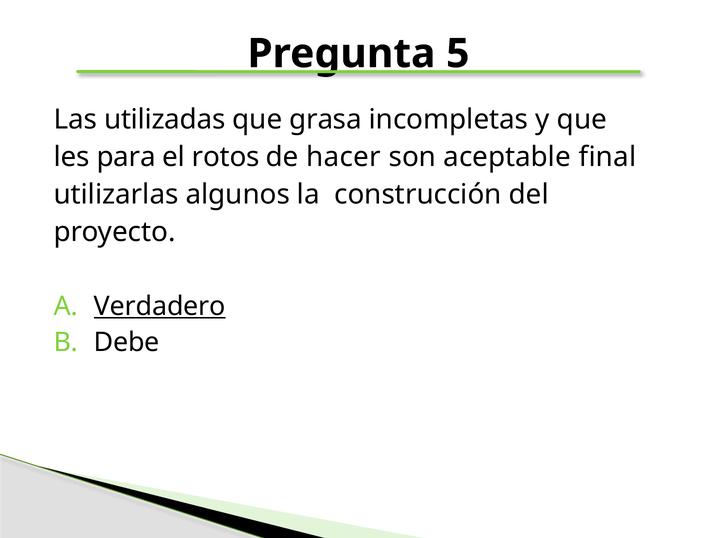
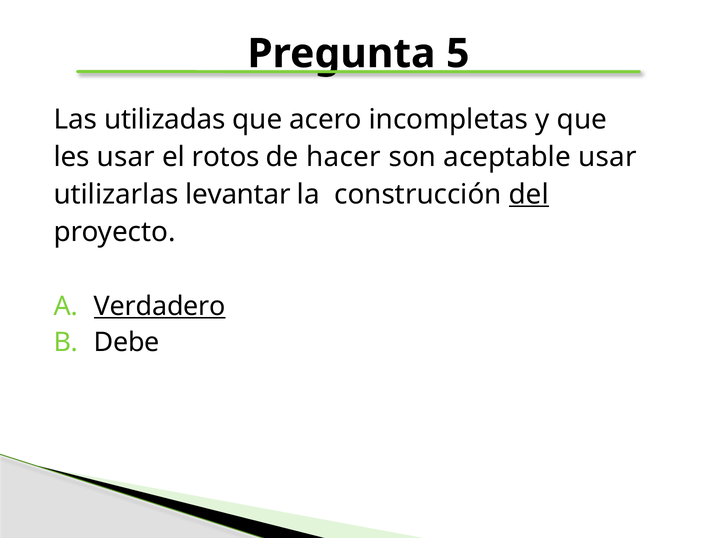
grasa: grasa -> acero (326, 119)
les para: para -> usar (126, 157)
aceptable final: final -> usar (608, 157)
algunos: algunos -> levantar (238, 194)
del underline: none -> present (529, 194)
